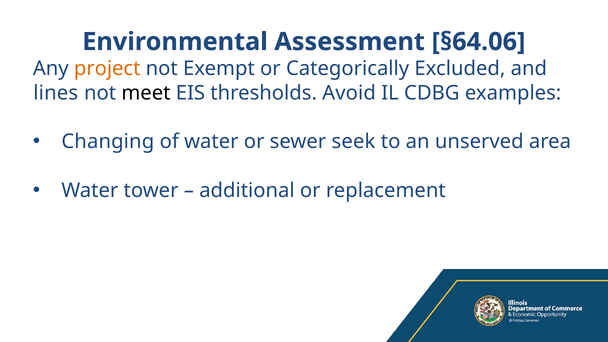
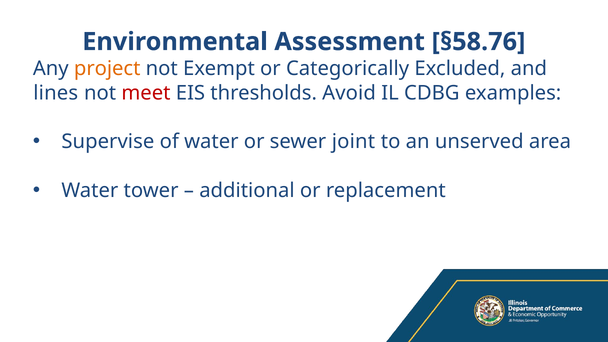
§64.06: §64.06 -> §58.76 (478, 42)
meet colour: black -> red (146, 93)
Changing: Changing -> Supervise (108, 142)
seek: seek -> joint (353, 142)
